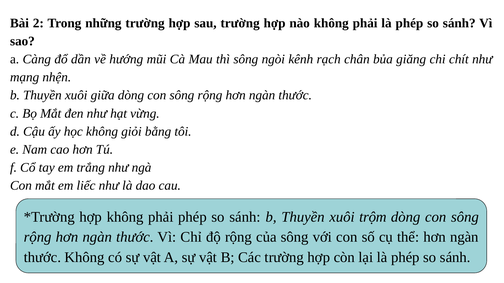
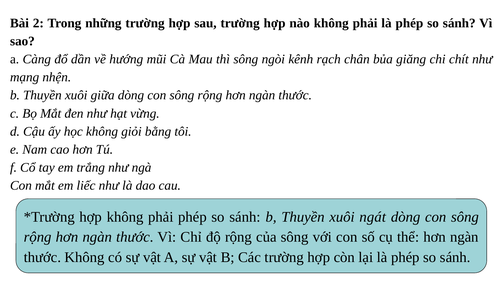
trộm: trộm -> ngát (373, 217)
